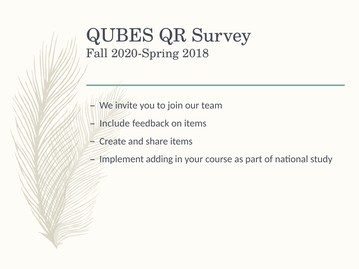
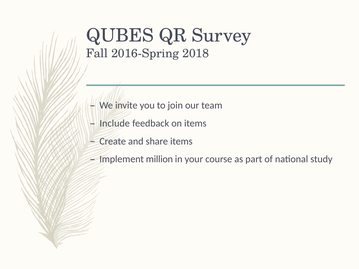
2020-Spring: 2020-Spring -> 2016-Spring (145, 53)
adding: adding -> million (159, 159)
